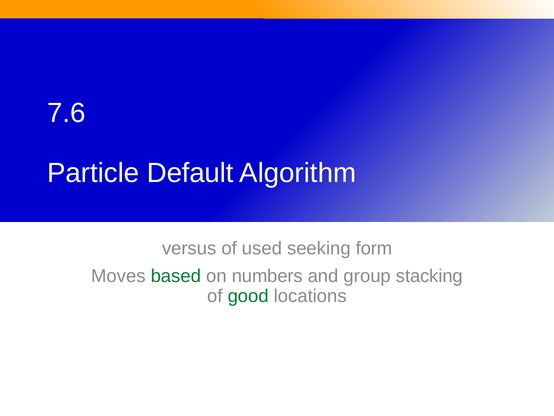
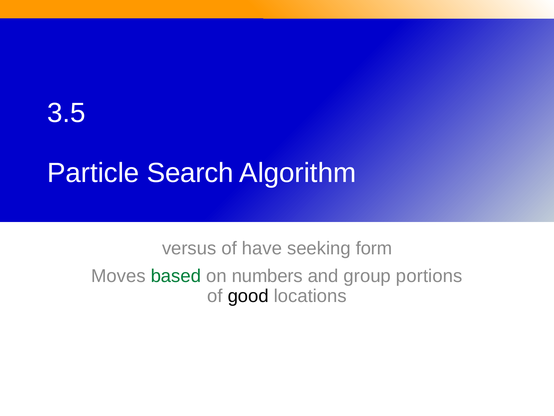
7.6: 7.6 -> 3.5 (66, 113)
Default: Default -> Search (190, 173)
used: used -> have (262, 248)
stacking: stacking -> portions (429, 276)
good colour: green -> black (248, 296)
